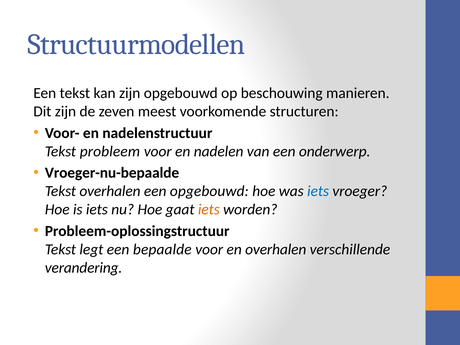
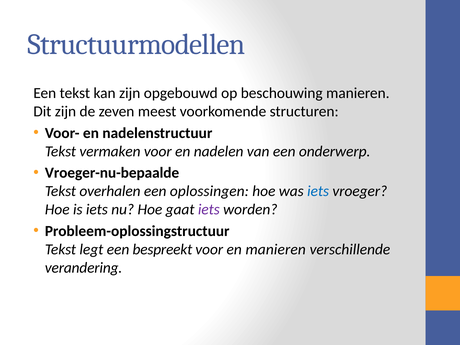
probleem: probleem -> vermaken (110, 151)
een opgebouwd: opgebouwd -> oplossingen (209, 191)
iets colour: orange -> purple (209, 210)
bepaalde: bepaalde -> bespreekt (162, 249)
en overhalen: overhalen -> manieren (276, 249)
